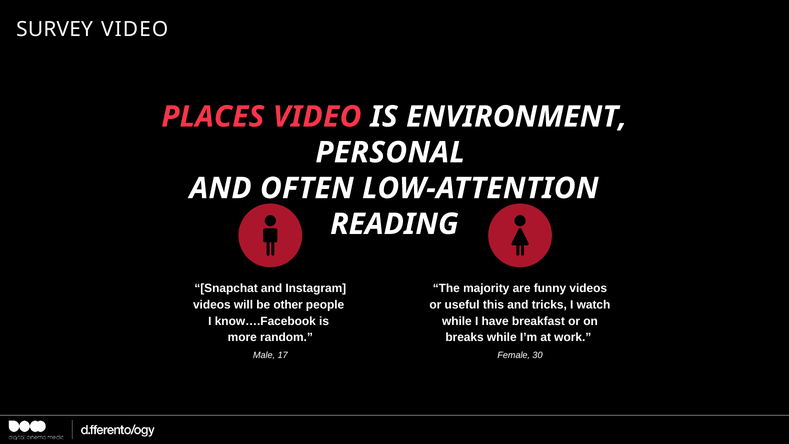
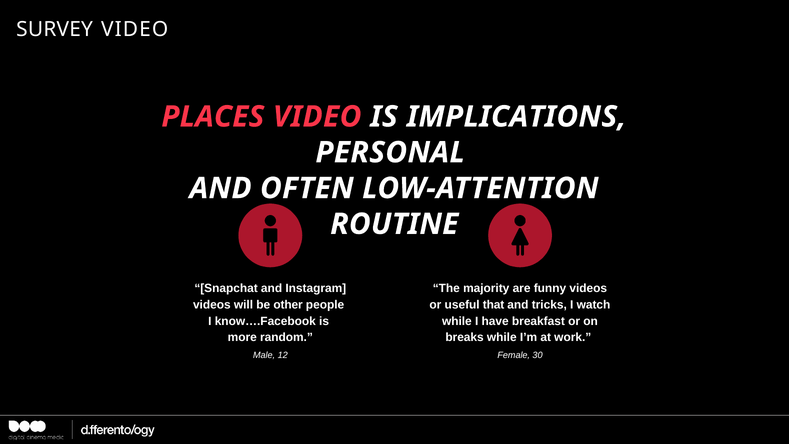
ENVIRONMENT: ENVIRONMENT -> IMPLICATIONS (516, 117)
READING: READING -> ROUTINE (394, 224)
this: this -> that (494, 305)
17: 17 -> 12 (283, 355)
